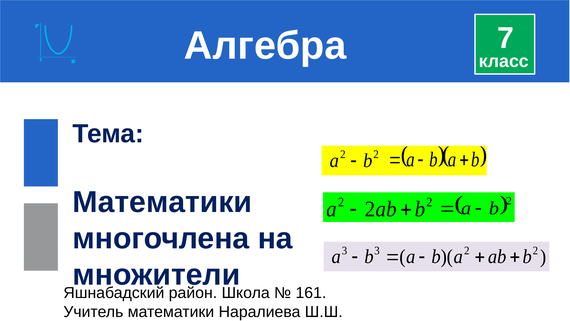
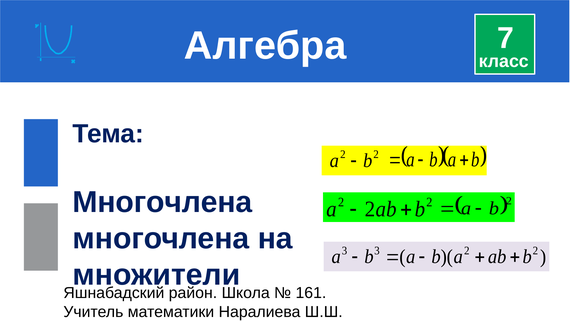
Математики: Математики -> Многочлена (162, 202)
